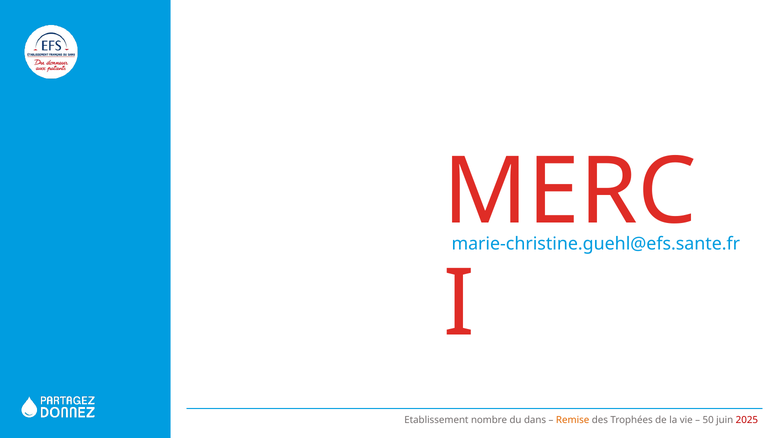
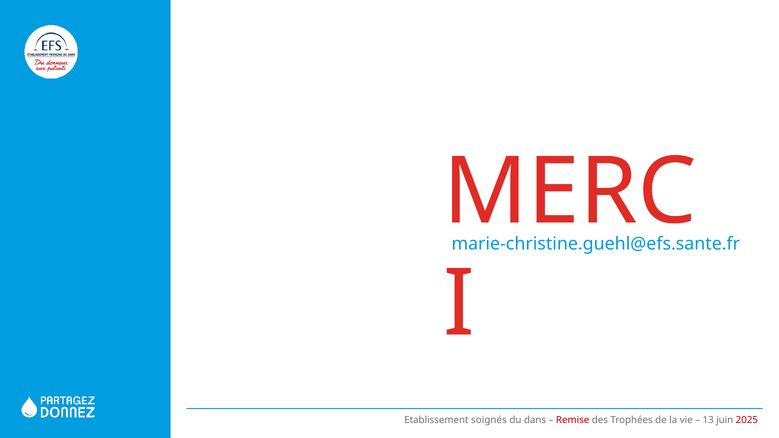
nombre: nombre -> soignés (489, 420)
Remise colour: orange -> red (573, 420)
50: 50 -> 13 (708, 420)
